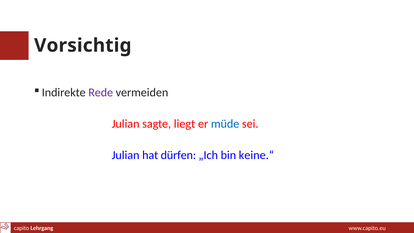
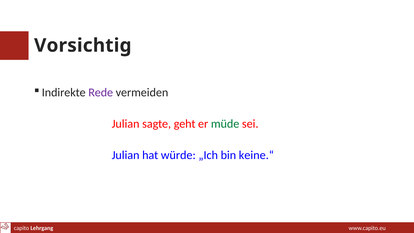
liegt: liegt -> geht (185, 124)
müde colour: blue -> green (225, 124)
dürfen: dürfen -> würde (178, 155)
